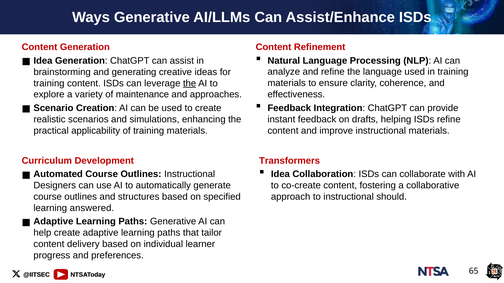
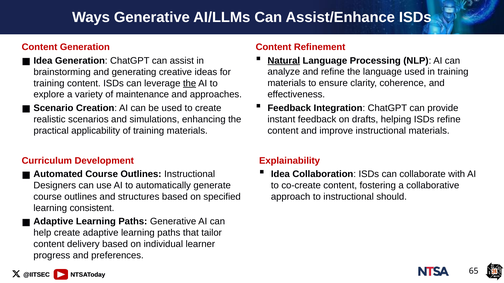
Natural underline: none -> present (284, 61)
Transformers: Transformers -> Explainability (290, 161)
answered: answered -> consistent (92, 208)
